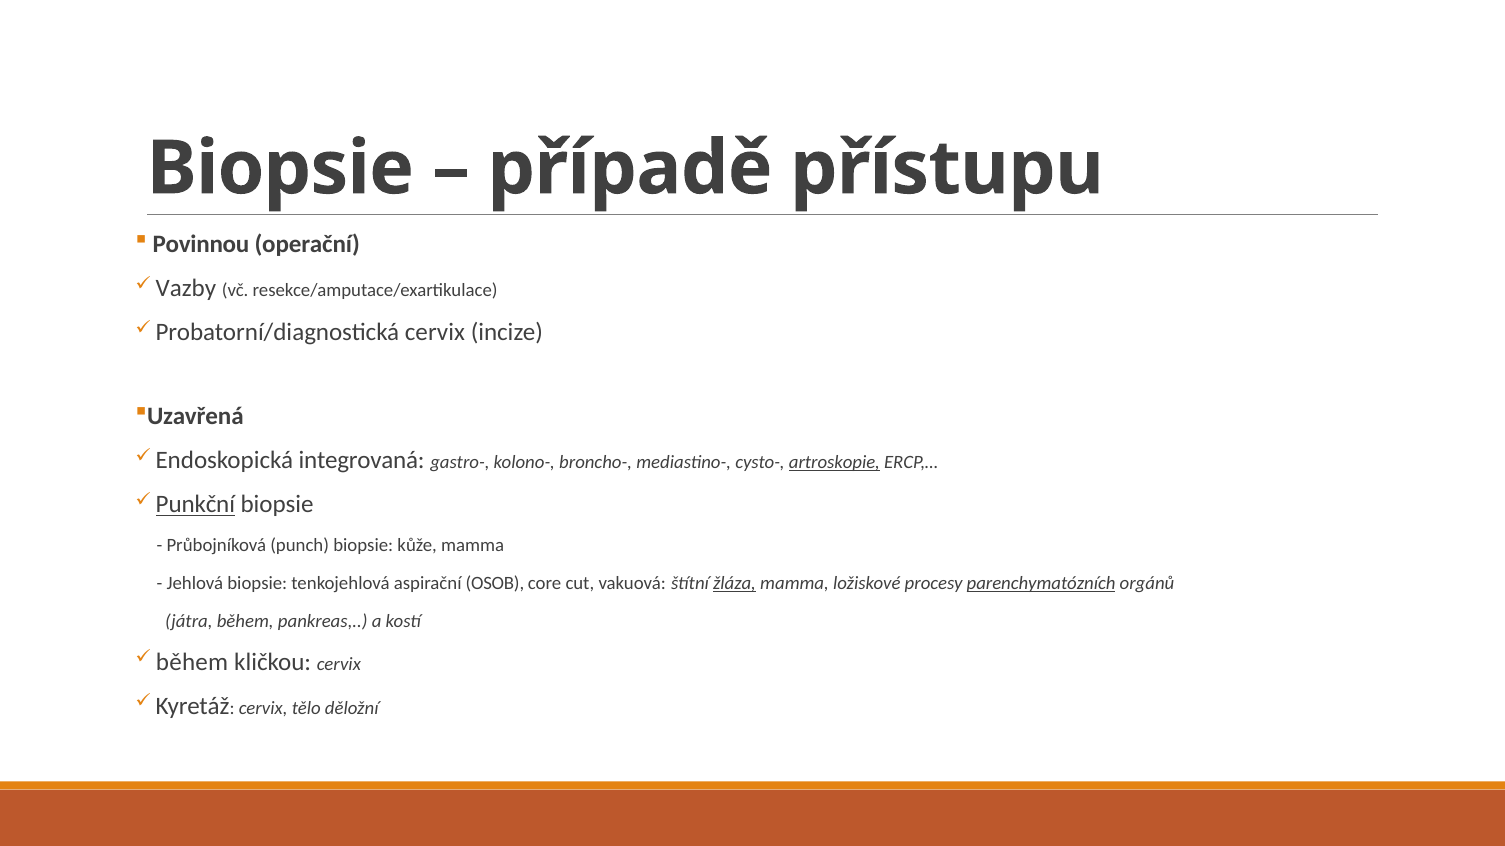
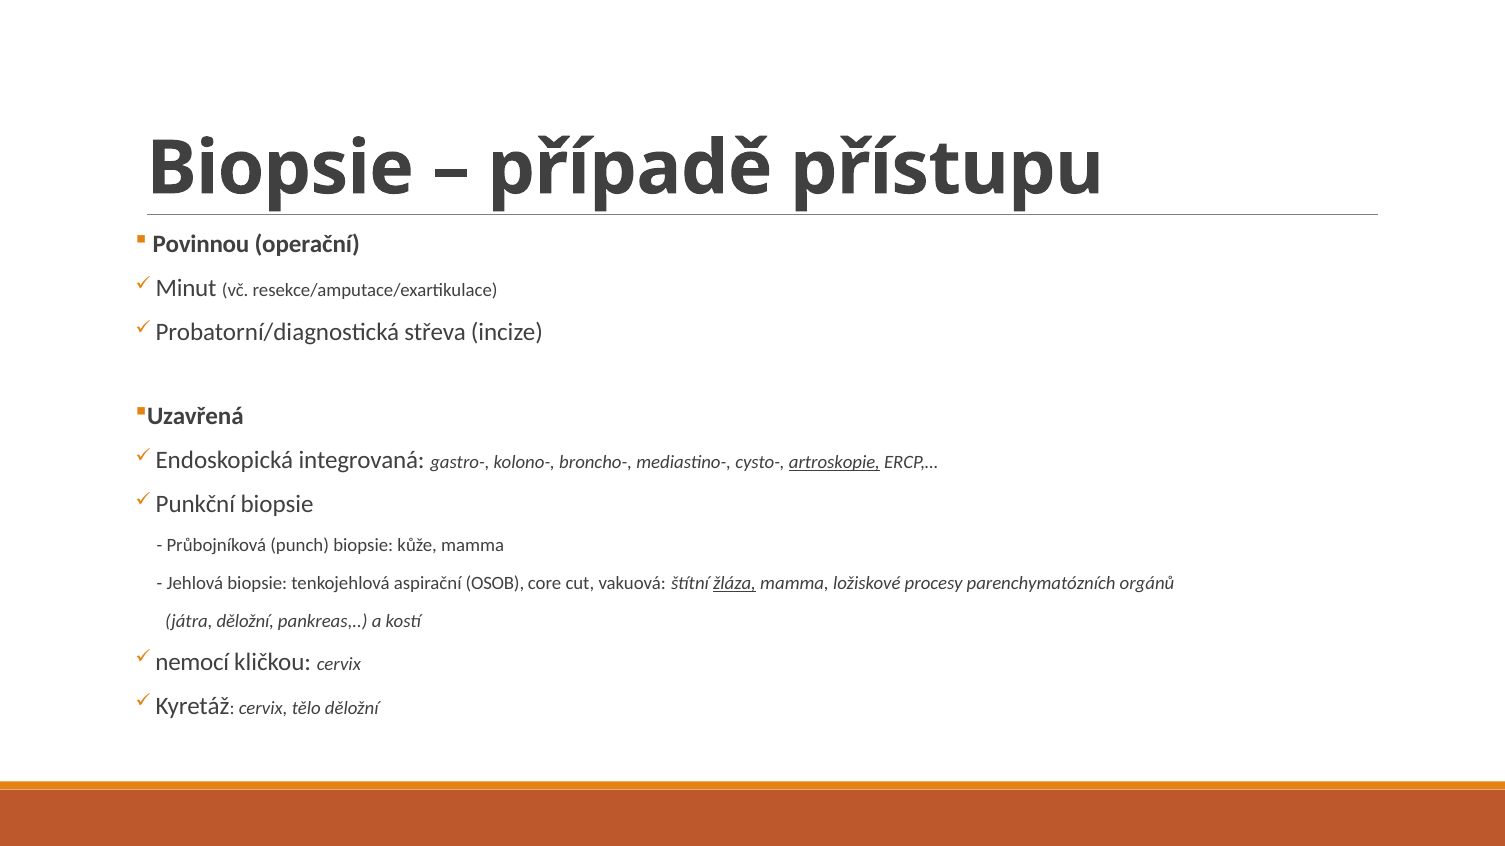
Vazby: Vazby -> Minut (186, 289)
Probatorní/diagnostická cervix: cervix -> střeva (435, 333)
Punkční underline: present -> none (195, 505)
parenchymatózních underline: present -> none (1041, 584)
játra během: během -> děložní (245, 622)
během: během -> nemocí (192, 663)
